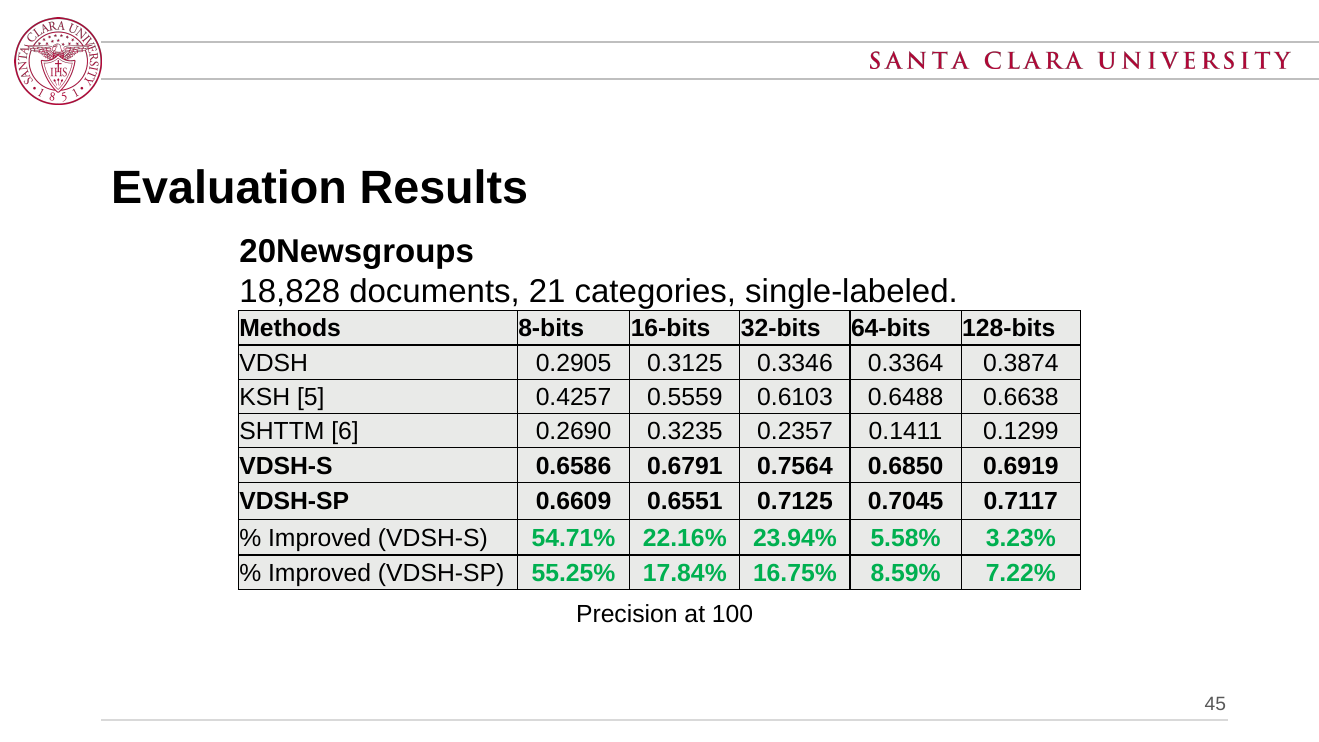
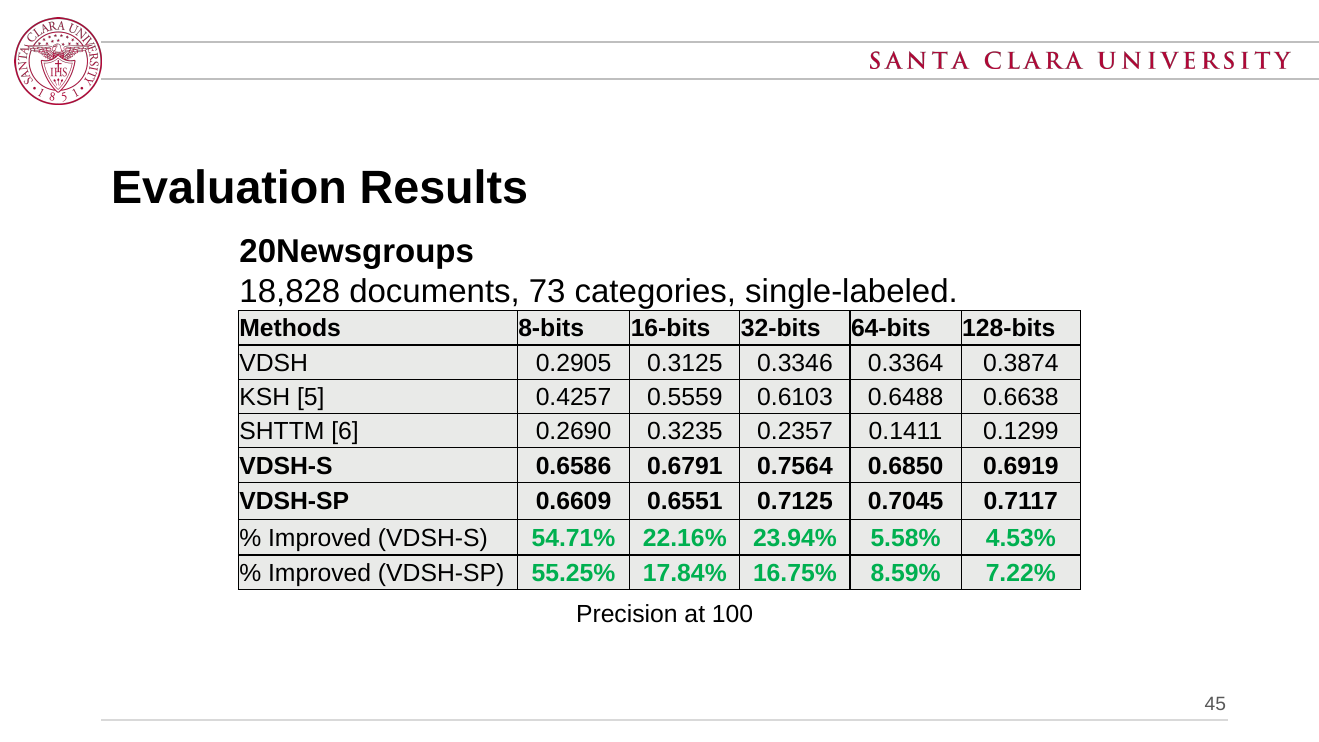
21: 21 -> 73 (547, 291)
3.23%: 3.23% -> 4.53% (1021, 538)
